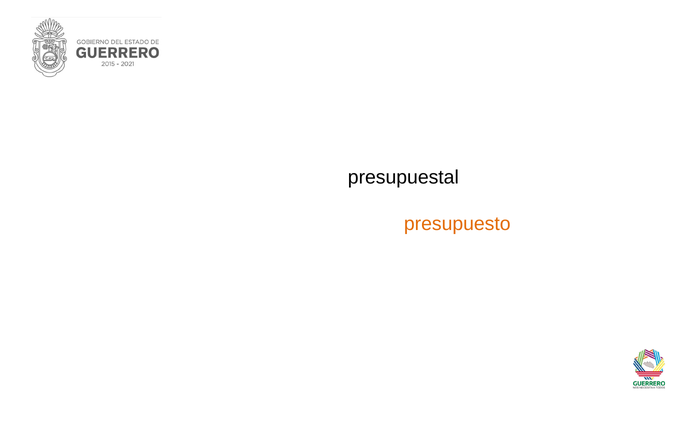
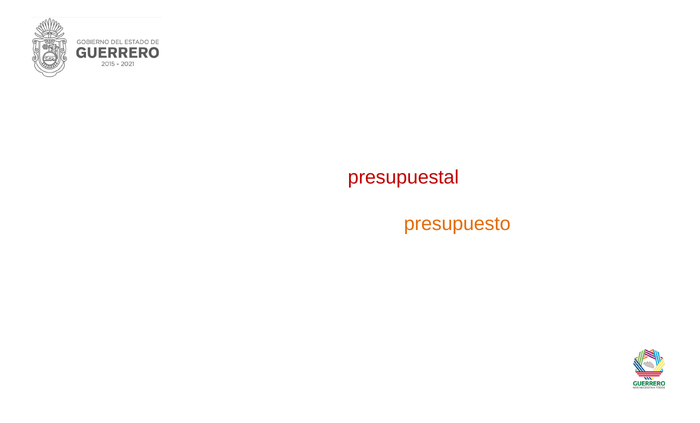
presupuestal colour: black -> red (403, 177)
